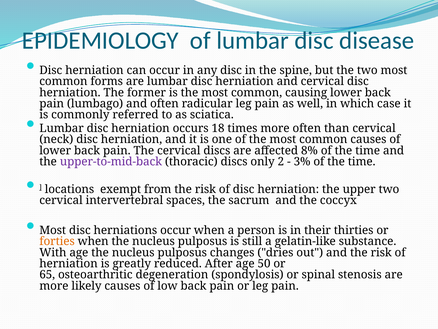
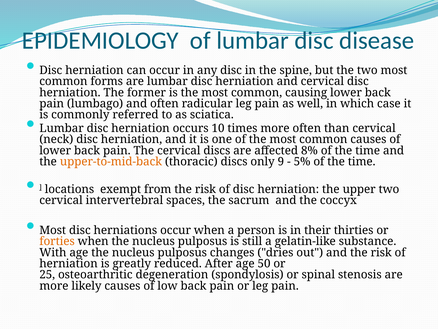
18: 18 -> 10 (218, 128)
upper-to-mid-back colour: purple -> orange (111, 161)
2: 2 -> 9 (281, 161)
3%: 3% -> 5% (302, 161)
65: 65 -> 25 (47, 274)
